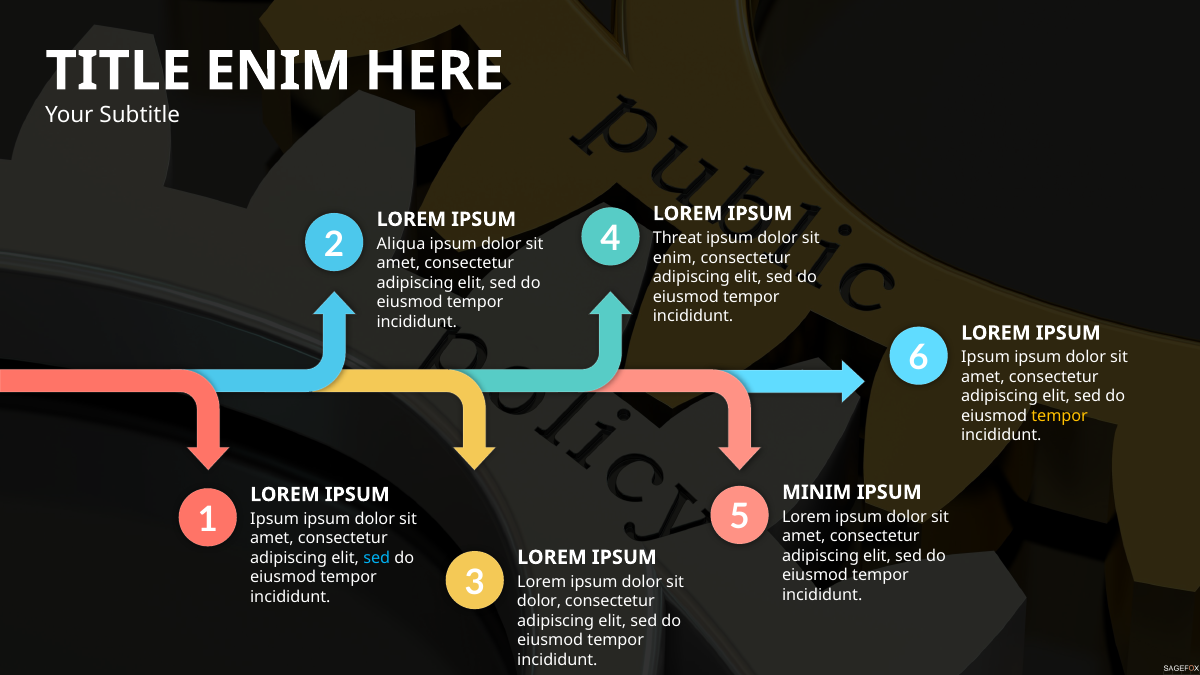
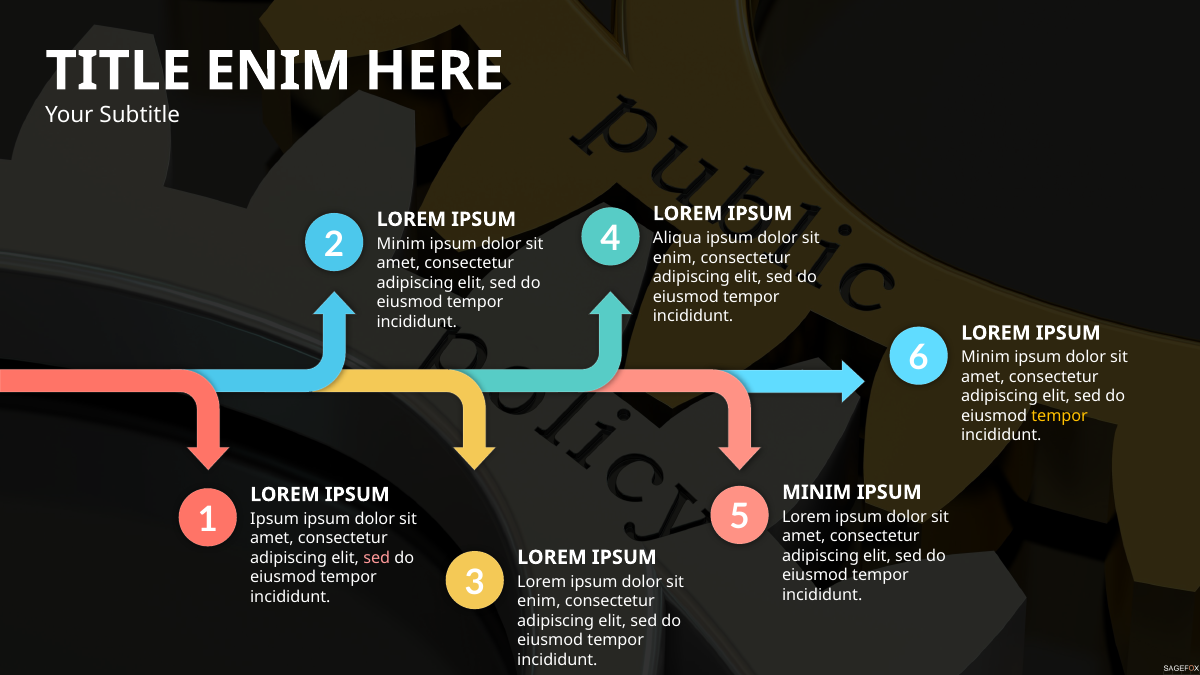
Threat: Threat -> Aliqua (677, 238)
Aliqua: Aliqua -> Minim (401, 244)
Ipsum: Ipsum -> Minim (986, 357)
sed colour: light blue -> pink (377, 558)
dolor: dolor -> enim (539, 601)
